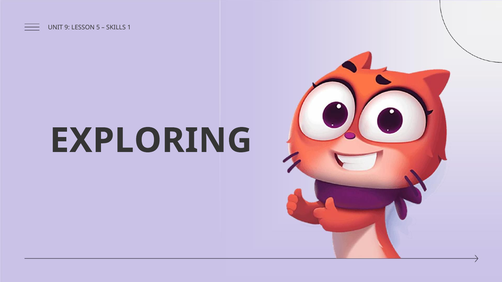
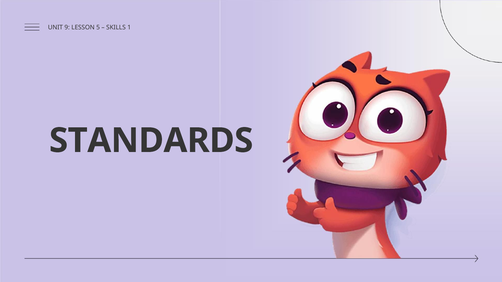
EXPLORING: EXPLORING -> STANDARDS (151, 141)
